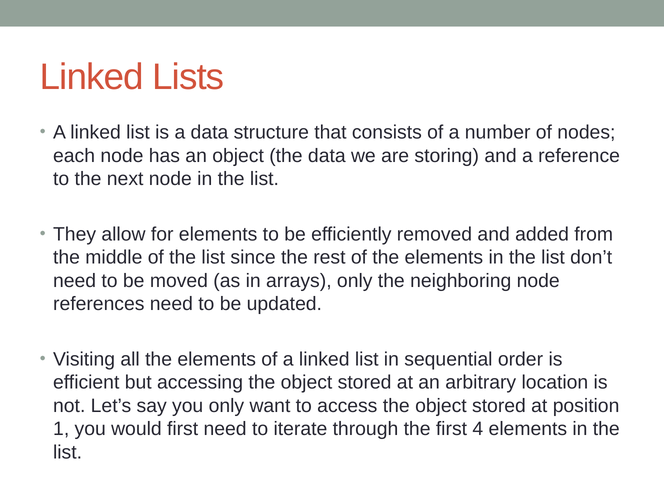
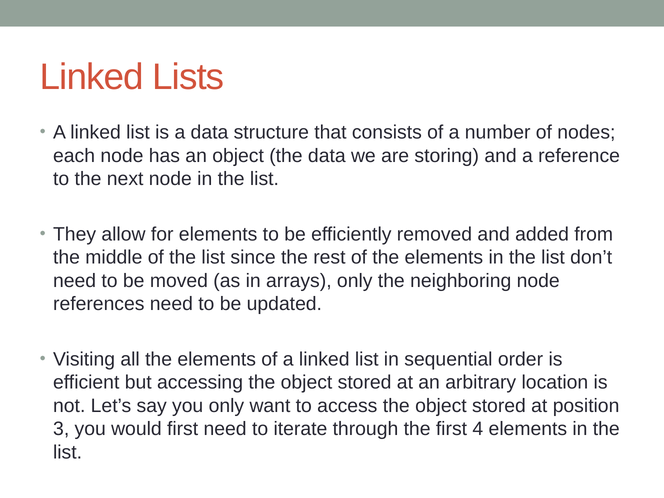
1: 1 -> 3 (61, 429)
